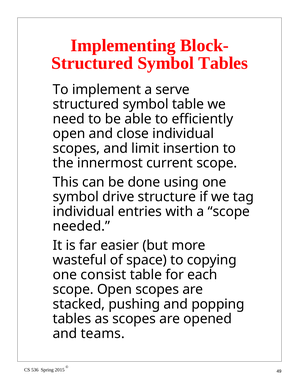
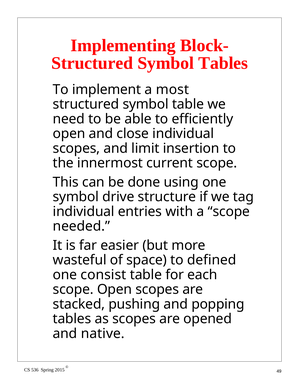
serve: serve -> most (172, 89)
copying: copying -> defined (212, 259)
teams: teams -> native (103, 333)
